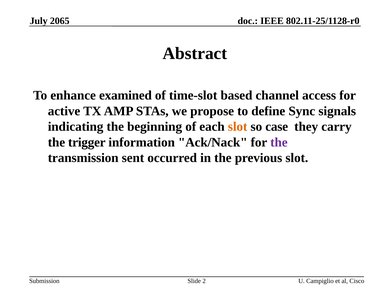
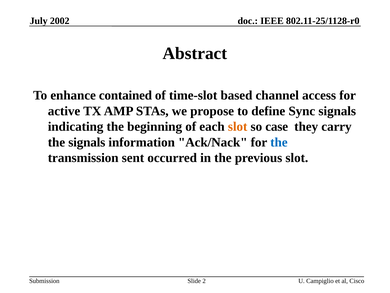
2065: 2065 -> 2002 (60, 21)
examined: examined -> contained (125, 95)
the trigger: trigger -> signals (87, 142)
the colour: purple -> blue (279, 142)
